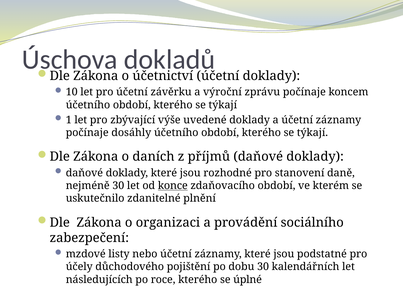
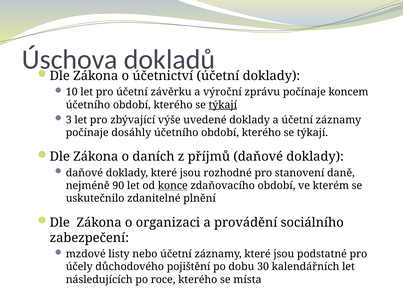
týkají underline: none -> present (223, 105)
1: 1 -> 3 (69, 120)
nejméně 30: 30 -> 90 (118, 186)
úplné: úplné -> místa (247, 280)
